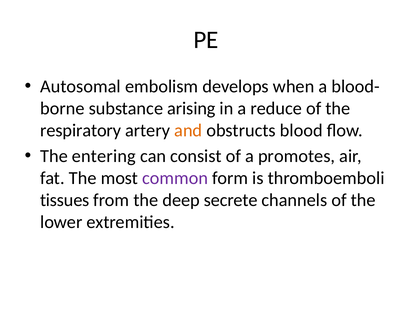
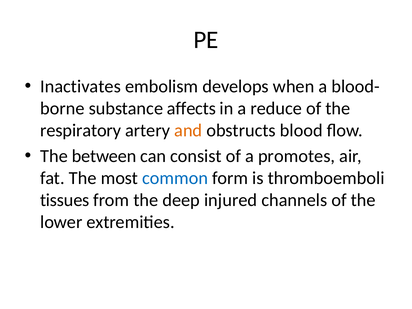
Autosomal: Autosomal -> Inactivates (81, 86)
arising: arising -> affects (191, 108)
entering: entering -> between (104, 156)
common colour: purple -> blue (175, 178)
secrete: secrete -> injured (231, 200)
